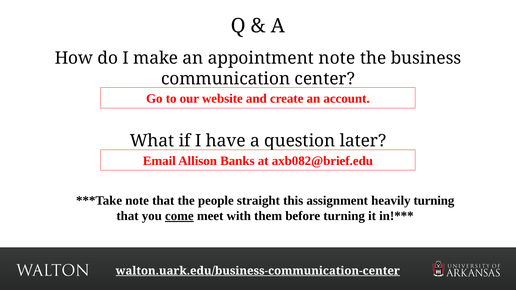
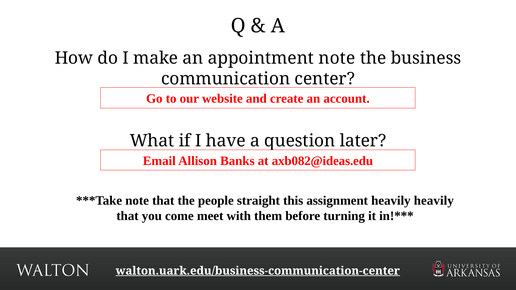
axb082@brief.edu: axb082@brief.edu -> axb082@ideas.edu (322, 161)
heavily turning: turning -> heavily (434, 201)
come underline: present -> none (179, 216)
